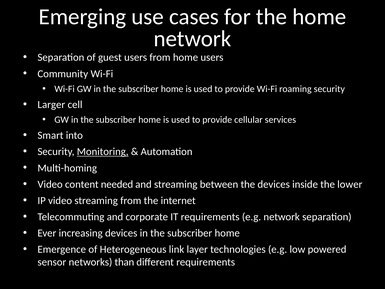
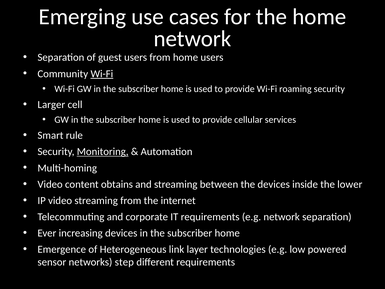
Wi-Fi underline: none -> present (102, 74)
into: into -> rule (74, 135)
needed: needed -> obtains (117, 184)
than: than -> step (124, 262)
